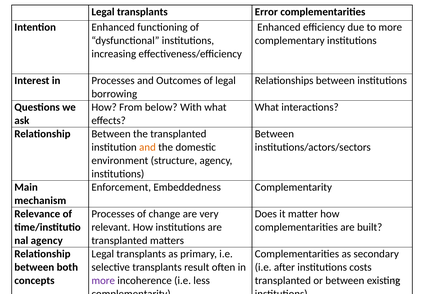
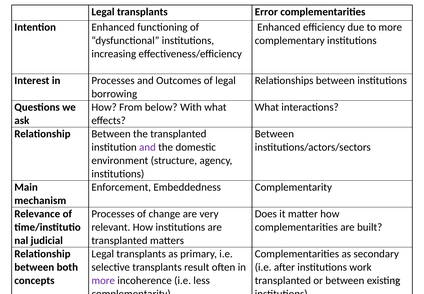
and colour: orange -> purple (147, 147)
agency: agency -> judicial (47, 240)
costs: costs -> work (360, 267)
